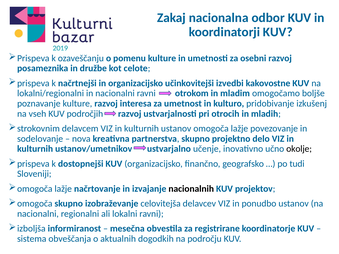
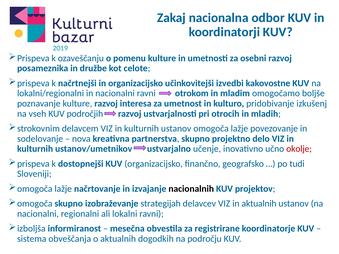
okolje colour: black -> red (299, 149)
celovitejša: celovitejša -> strategijah (161, 204)
in ponudbo: ponudbo -> aktualnih (259, 204)
